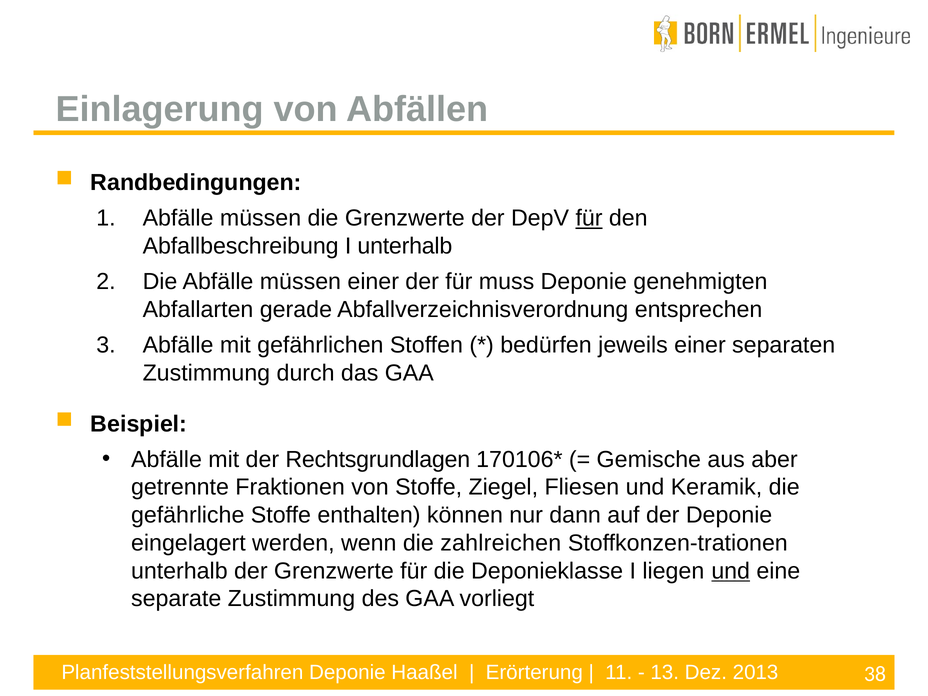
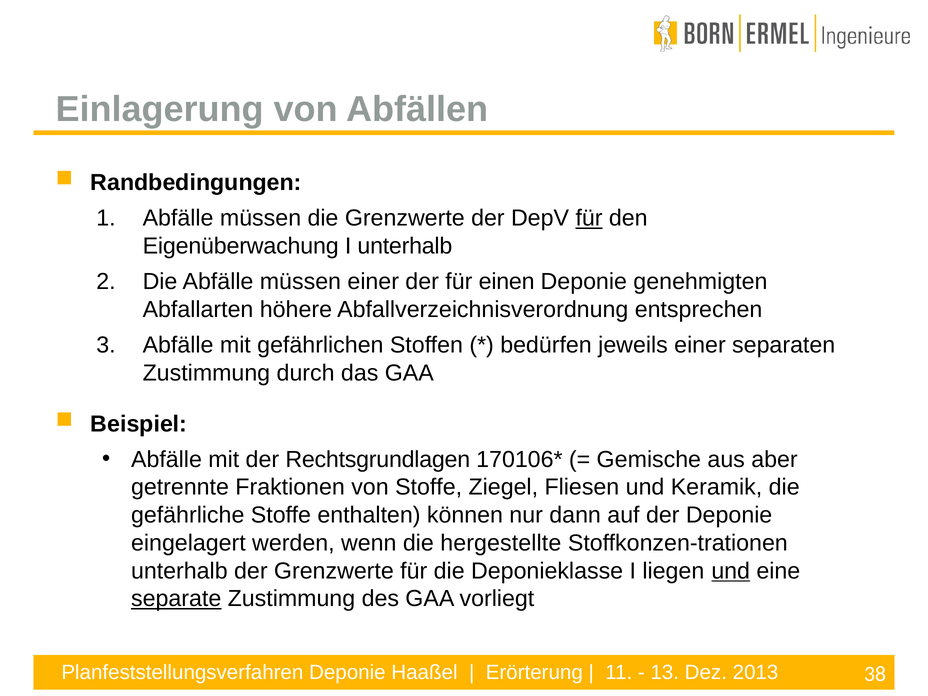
Abfallbeschreibung: Abfallbeschreibung -> Eigenüberwachung (241, 246)
muss: muss -> einen (507, 282)
gerade: gerade -> höhere (296, 309)
zahlreichen: zahlreichen -> hergestellte (501, 543)
separate underline: none -> present (176, 599)
